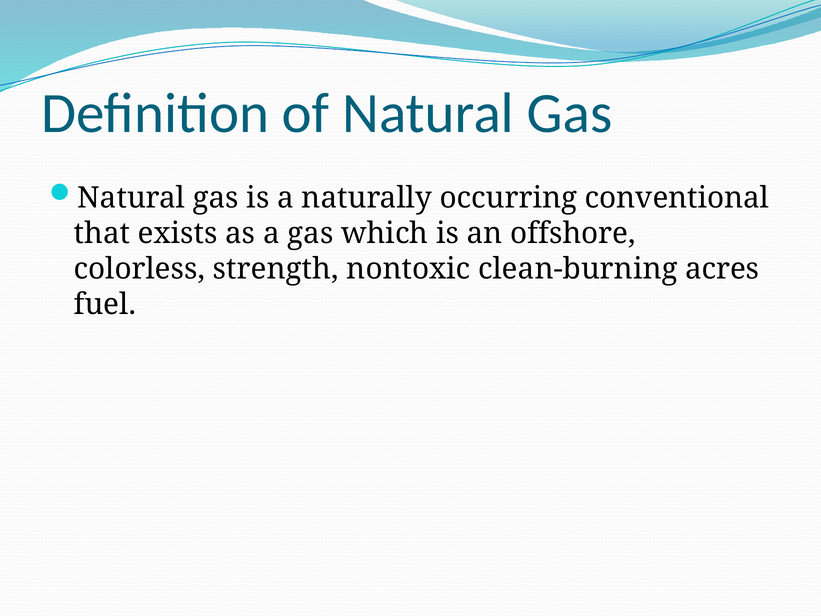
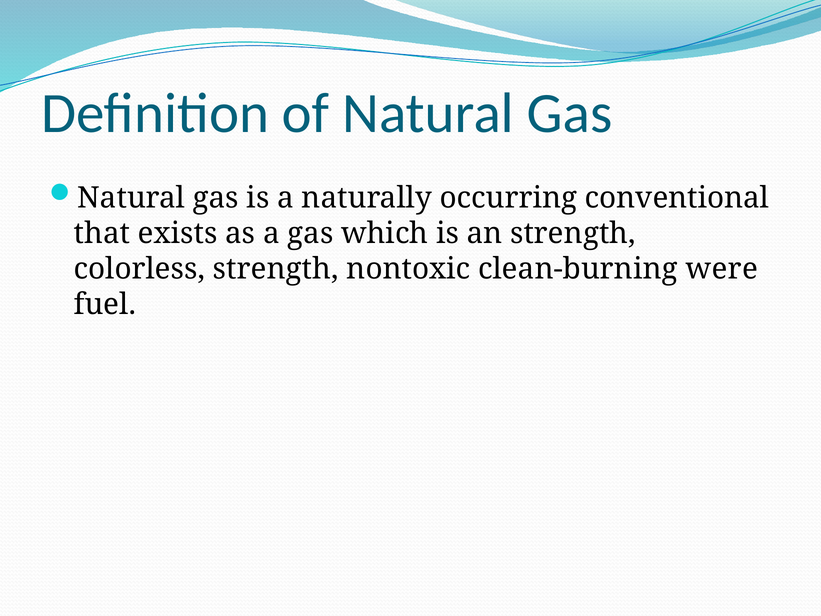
an offshore: offshore -> strength (573, 233)
acres: acres -> were (722, 269)
